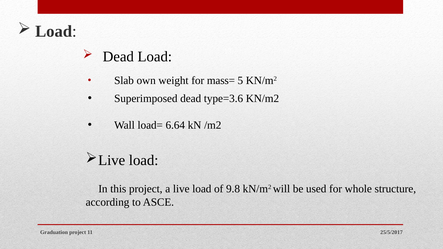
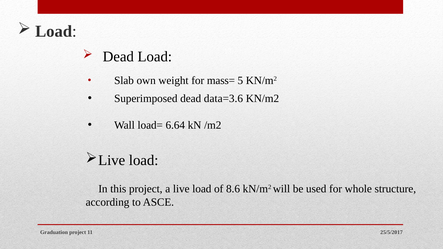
type=3.6: type=3.6 -> data=3.6 (223, 99)
9.8: 9.8 -> 8.6 (233, 189)
